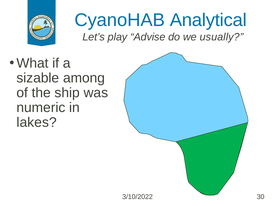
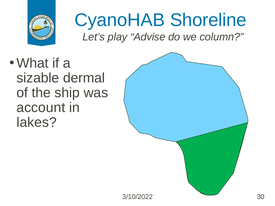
Analytical: Analytical -> Shoreline (208, 20)
usually: usually -> column (222, 37)
among: among -> dermal (84, 78)
numeric: numeric -> account (41, 108)
